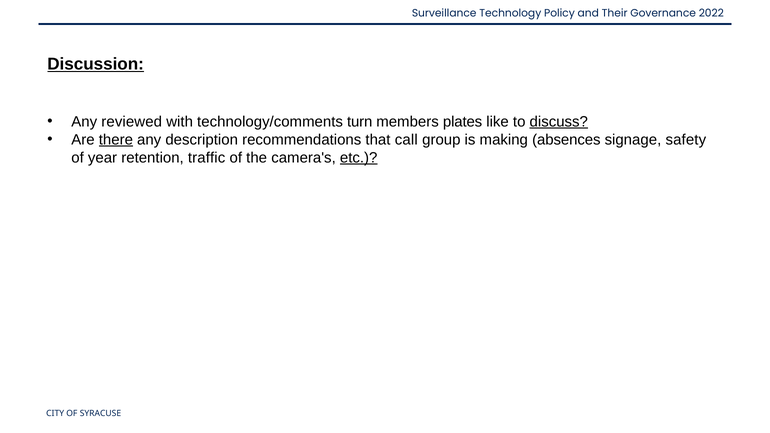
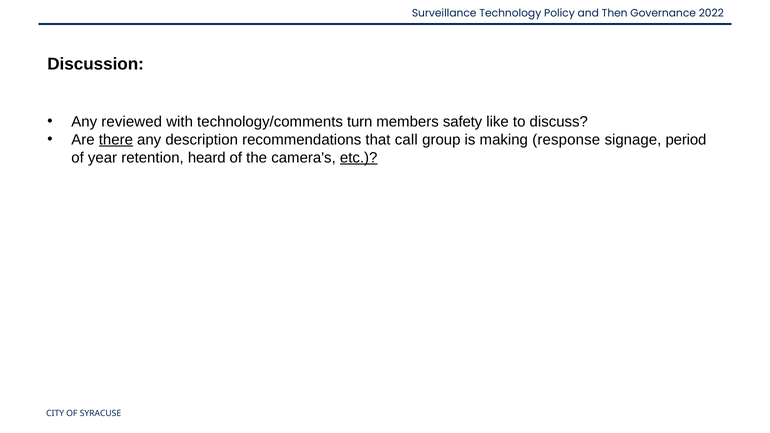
Their: Their -> Then (615, 13)
Discussion underline: present -> none (96, 64)
plates: plates -> safety (463, 122)
discuss underline: present -> none (559, 122)
absences: absences -> response (566, 140)
safety: safety -> period (686, 140)
traffic: traffic -> heard (207, 158)
